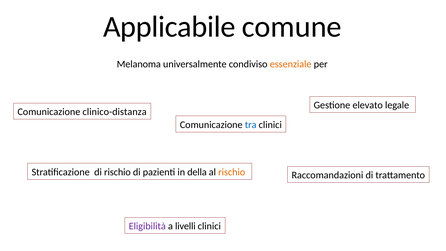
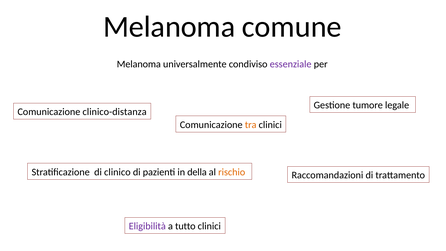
Applicabile: Applicabile -> Melanoma (169, 27)
essenziale colour: orange -> purple (291, 64)
elevato: elevato -> tumore (368, 105)
tra colour: blue -> orange (251, 125)
di rischio: rischio -> clinico (117, 172)
livelli: livelli -> tutto (185, 226)
